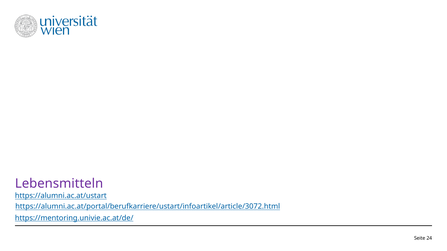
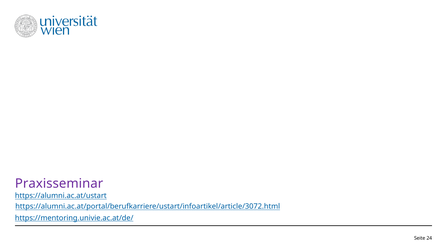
Lebensmitteln: Lebensmitteln -> Praxisseminar (59, 184)
